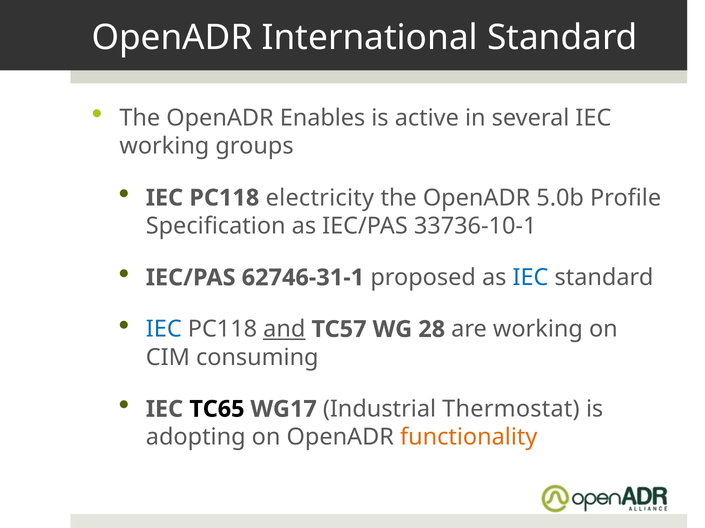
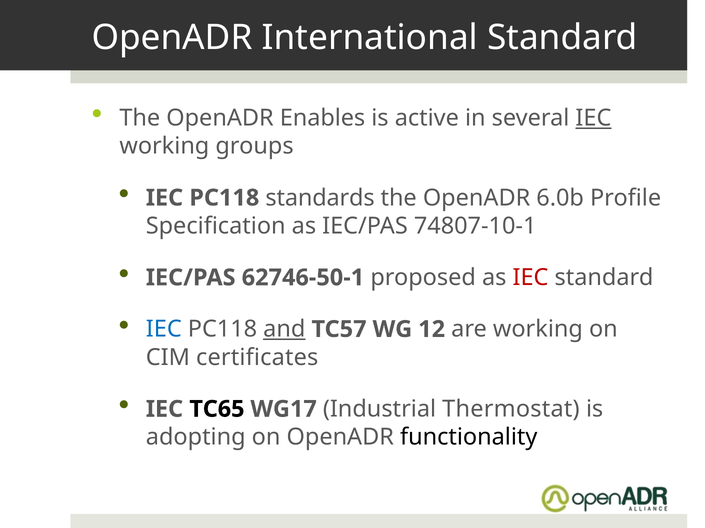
IEC underline: none -> present (593, 118)
electricity: electricity -> standards (320, 198)
5.0b: 5.0b -> 6.0b (560, 198)
33736-10-1: 33736-10-1 -> 74807-10-1 (475, 226)
62746-31-1: 62746-31-1 -> 62746-50-1 (303, 278)
IEC colour: blue -> red (531, 278)
28: 28 -> 12 (432, 330)
consuming: consuming -> certificates (257, 358)
functionality colour: orange -> black (469, 438)
